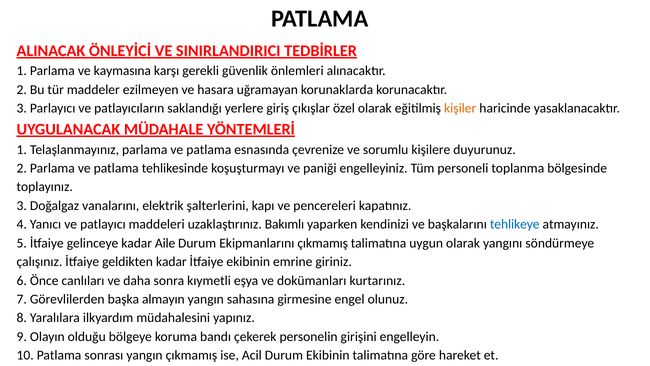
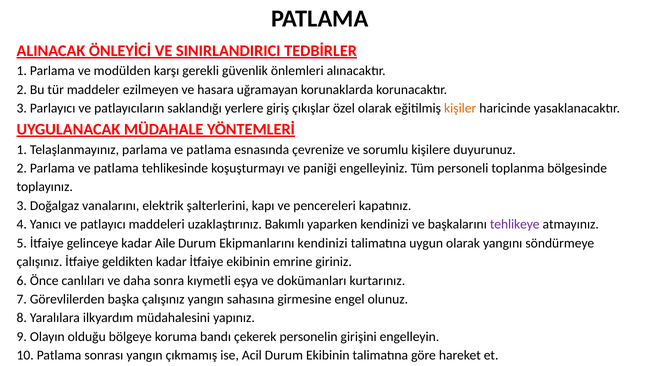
kaymasına: kaymasına -> modülden (122, 71)
tehlikeye colour: blue -> purple (515, 224)
Ekipmanlarını çıkmamış: çıkmamış -> kendinizi (323, 243)
başka almayın: almayın -> çalışınız (163, 299)
